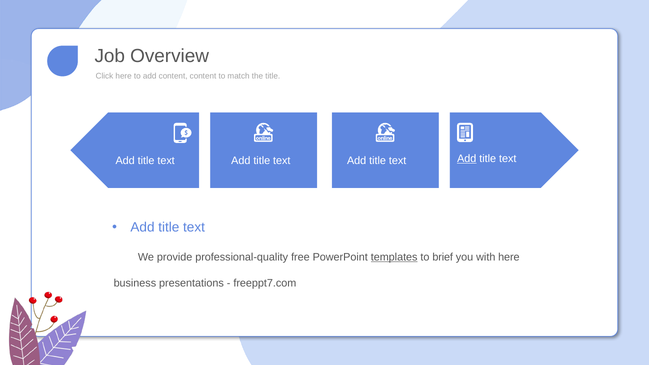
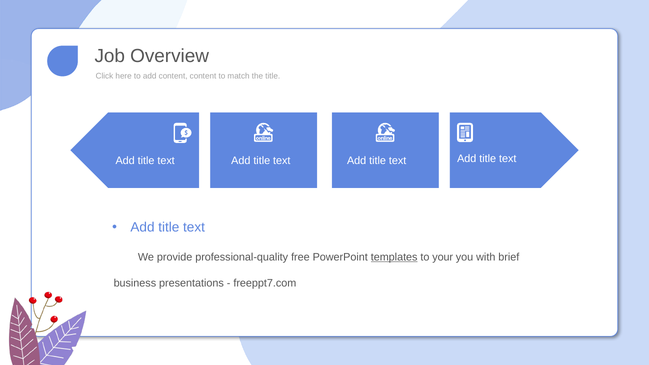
Add underline: present -> none (467, 159)
brief: brief -> your (443, 257)
with here: here -> brief (509, 257)
